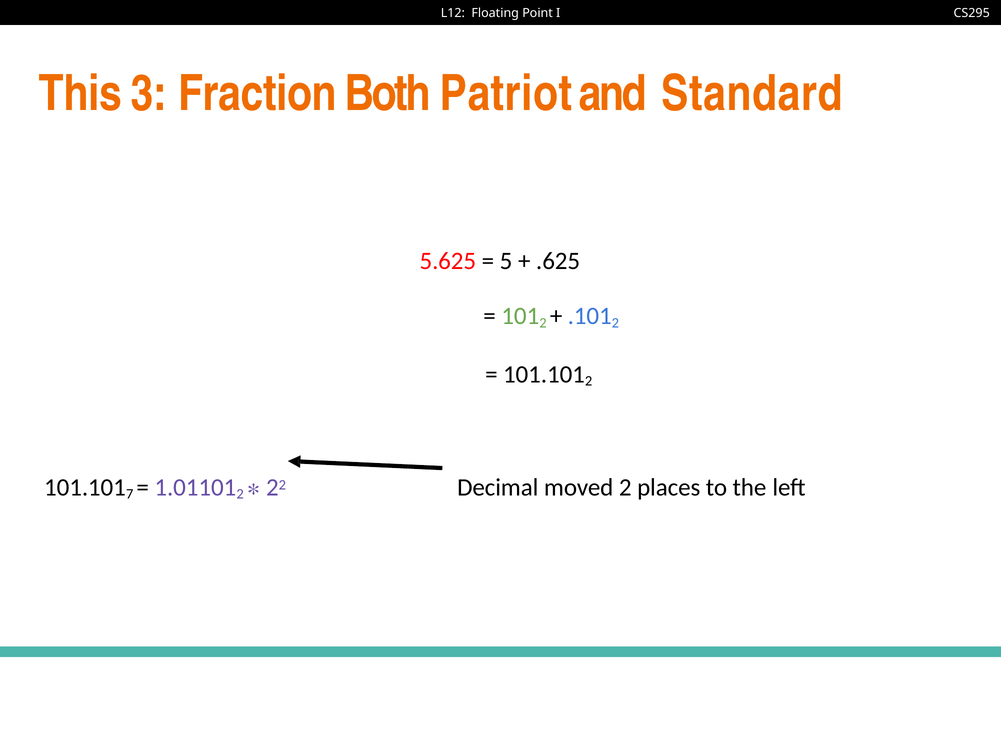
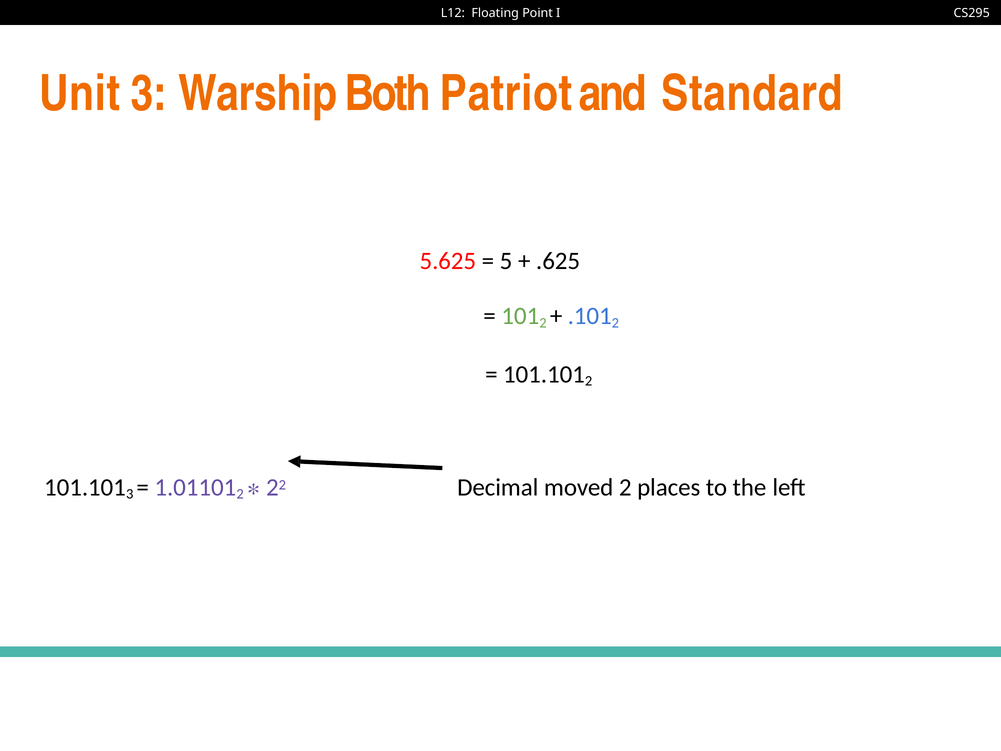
This: This -> Unit (80, 94)
Fraction: Fraction -> Warship (258, 94)
7: 7 -> 3 (130, 494)
